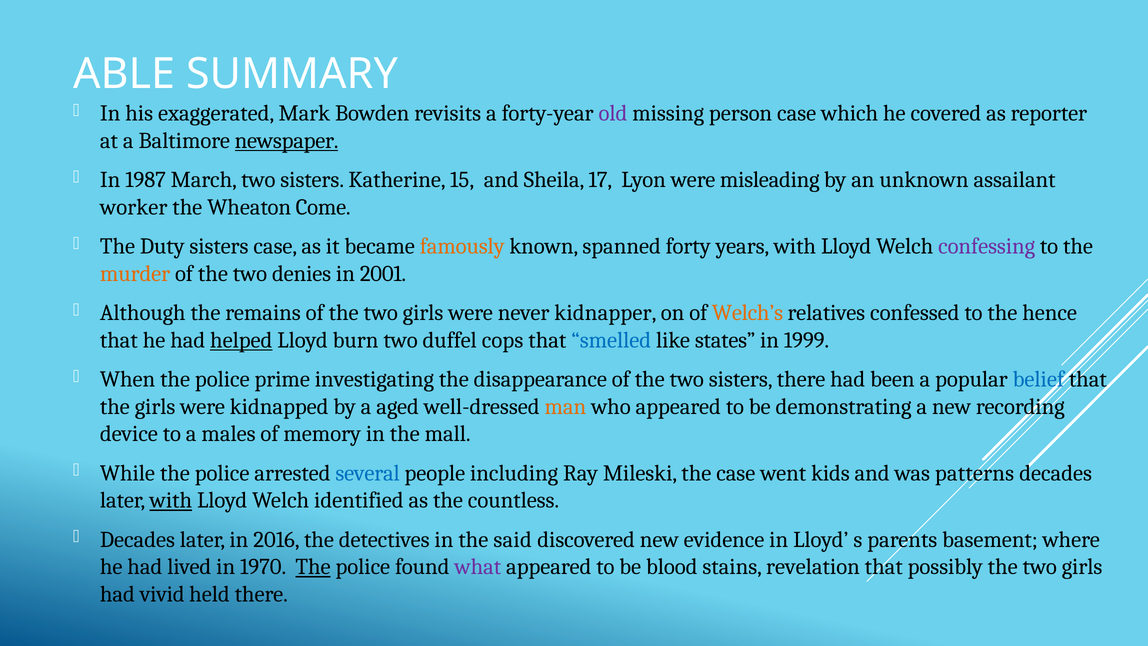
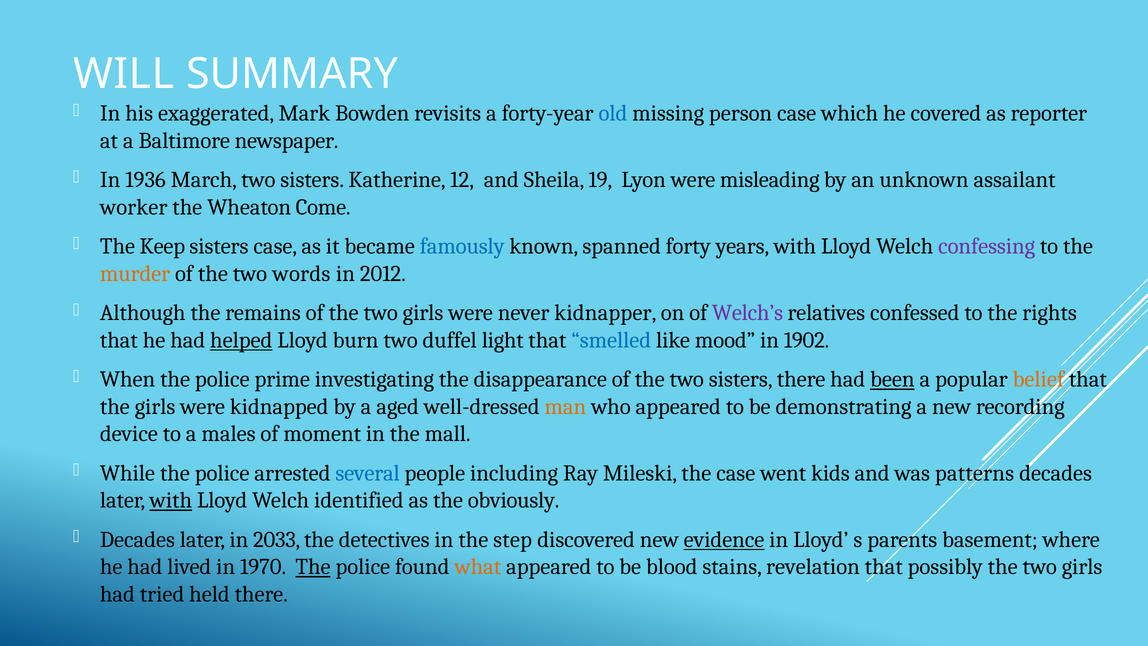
ABLE: ABLE -> WILL (124, 74)
old colour: purple -> blue (613, 113)
newspaper underline: present -> none (287, 141)
1987: 1987 -> 1936 (146, 180)
15: 15 -> 12 (462, 180)
17: 17 -> 19 (600, 180)
Duty: Duty -> Keep (162, 246)
famously colour: orange -> blue (462, 246)
denies: denies -> words (301, 274)
2001: 2001 -> 2012 (383, 274)
Welch’s colour: orange -> purple (748, 313)
hence: hence -> rights (1050, 313)
cops: cops -> light (503, 340)
states: states -> mood (725, 340)
1999: 1999 -> 1902 (807, 340)
been underline: none -> present (892, 379)
belief colour: blue -> orange (1038, 379)
memory: memory -> moment (322, 434)
countless: countless -> obviously (514, 500)
2016: 2016 -> 2033 (277, 540)
said: said -> step (513, 540)
evidence underline: none -> present (724, 540)
what colour: purple -> orange (478, 567)
vivid: vivid -> tried (162, 594)
